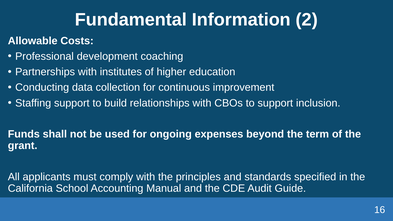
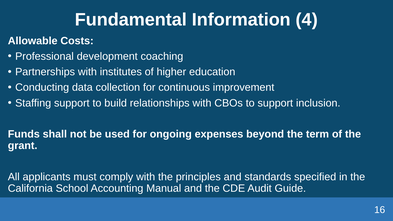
2: 2 -> 4 (307, 20)
